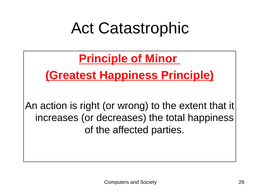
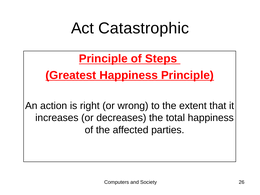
Minor: Minor -> Steps (161, 59)
